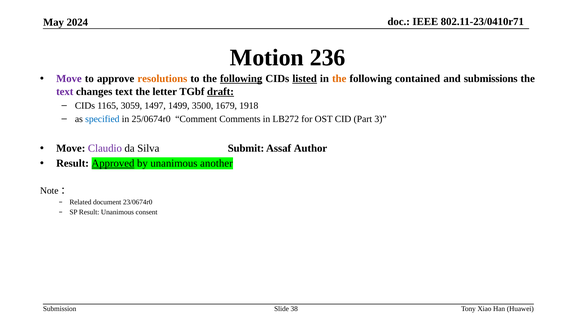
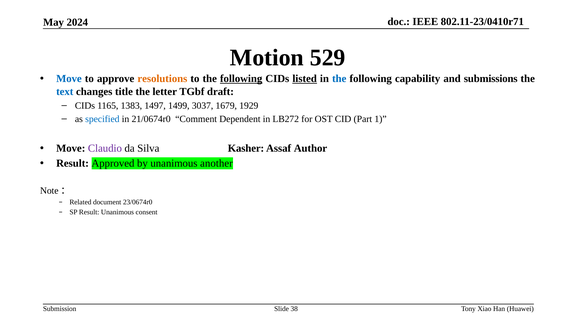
236: 236 -> 529 (328, 57)
Move colour: purple -> blue (69, 79)
the colour: orange -> blue (339, 79)
contained: contained -> capability (418, 79)
text colour: purple -> blue (65, 92)
changes text: text -> title (124, 92)
draft underline: present -> none (220, 92)
3059: 3059 -> 1383 (131, 106)
3500: 3500 -> 3037 (203, 106)
1918: 1918 -> 1929 (249, 106)
25/0674r0: 25/0674r0 -> 21/0674r0 (151, 119)
Comments: Comments -> Dependent (240, 119)
3: 3 -> 1 (381, 119)
Submit: Submit -> Kasher (246, 148)
Approved underline: present -> none (113, 163)
